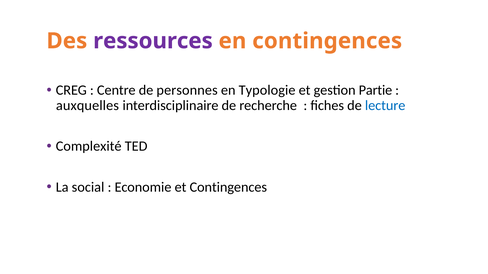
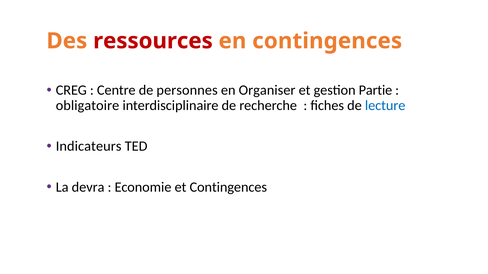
ressources colour: purple -> red (153, 41)
Typologie: Typologie -> Organiser (267, 90)
auxquelles: auxquelles -> obligatoire (87, 106)
Complexité: Complexité -> Indicateurs (89, 147)
social: social -> devra (88, 187)
